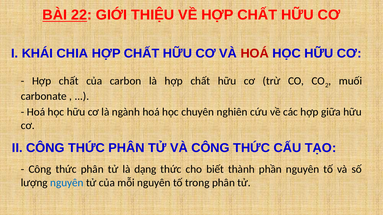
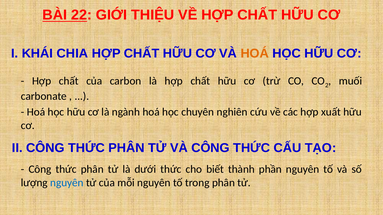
HOÁ colour: red -> orange (255, 53)
giữa: giữa -> xuất (331, 112)
dạng: dạng -> dưới (145, 170)
